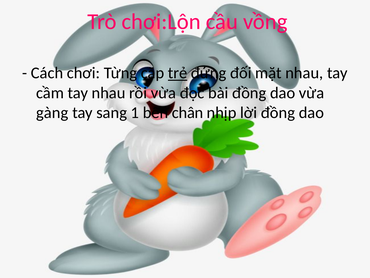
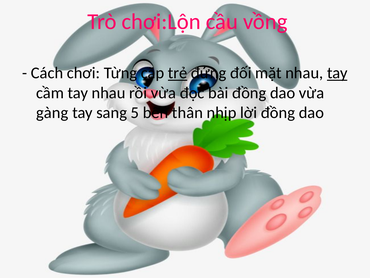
tay underline: none -> present (337, 73)
1: 1 -> 5 (135, 112)
chân: chân -> thân (187, 112)
